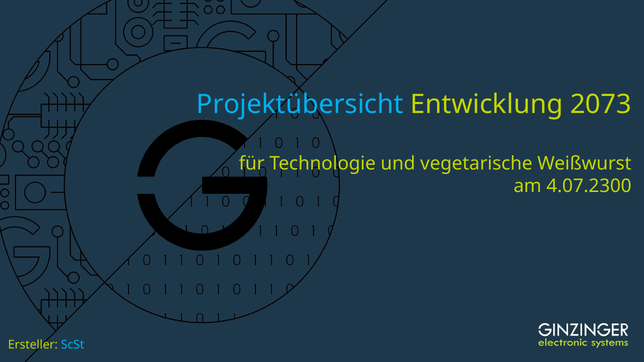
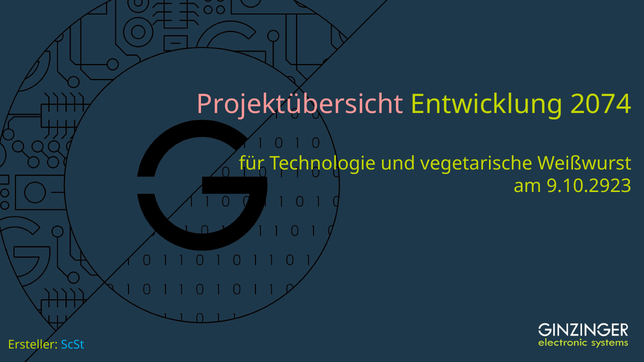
Projektübersicht colour: light blue -> pink (300, 105)
2073: 2073 -> 2074 (601, 105)
4.07.2300: 4.07.2300 -> 9.10.2923 (589, 186)
